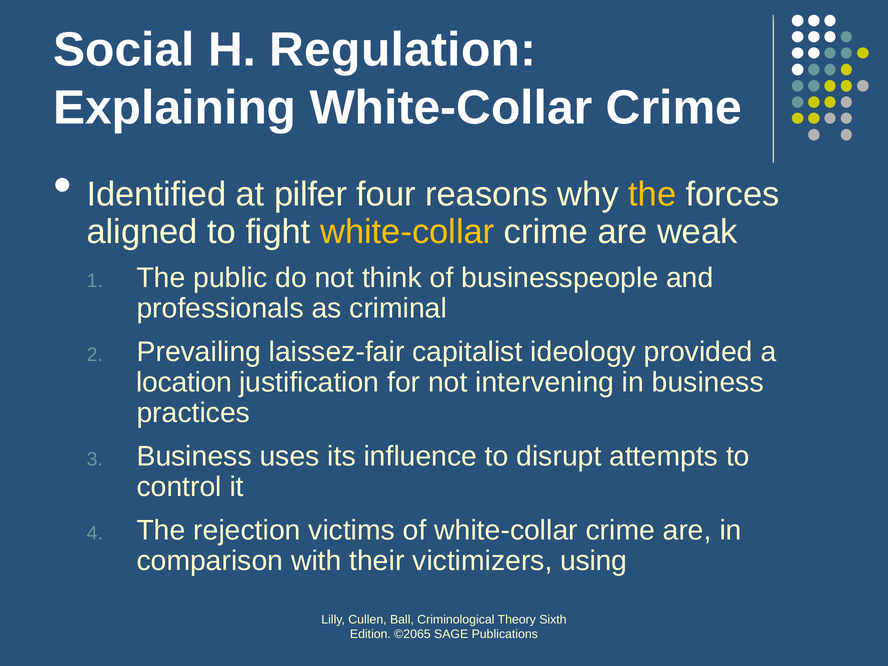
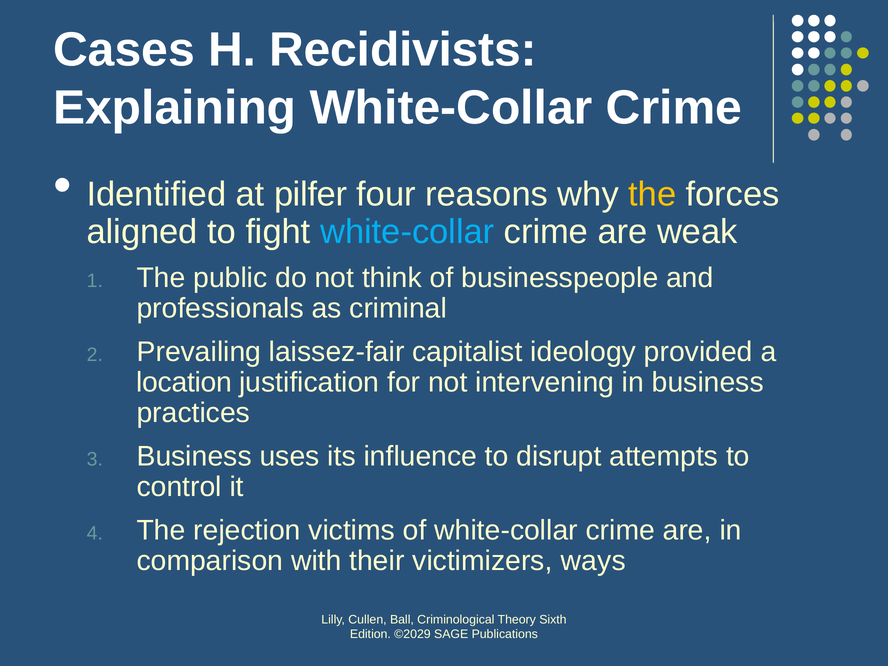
Social: Social -> Cases (124, 50)
Regulation: Regulation -> Recidivists (403, 50)
white-collar colour: yellow -> light blue (407, 232)
using: using -> ways (593, 561)
©2065: ©2065 -> ©2029 (412, 634)
